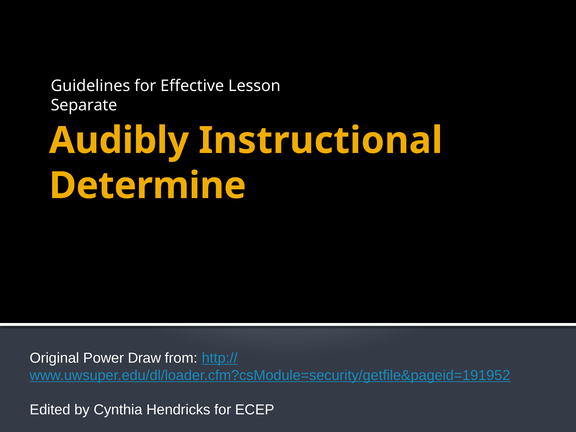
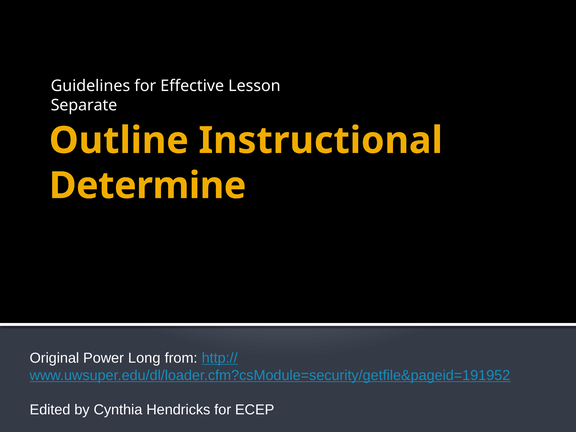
Audibly: Audibly -> Outline (119, 141)
Draw: Draw -> Long (144, 358)
